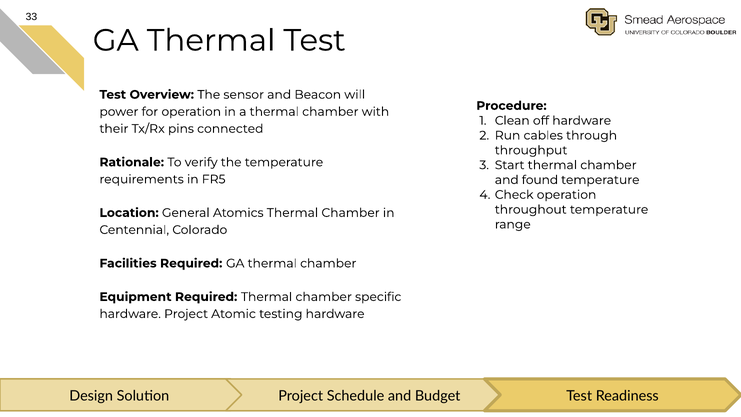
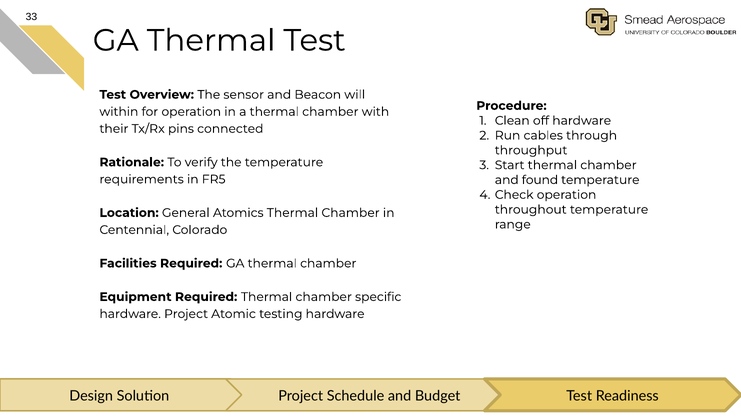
power: power -> within (119, 112)
